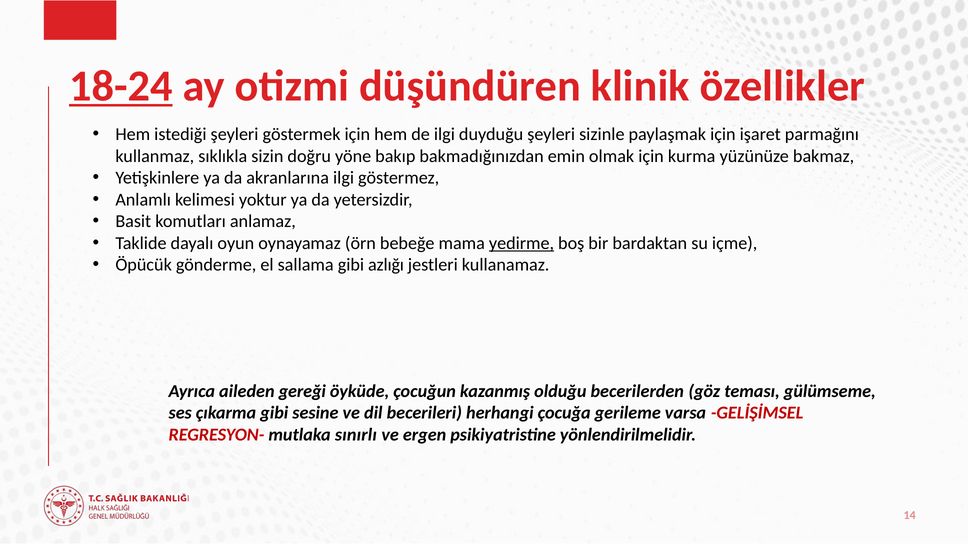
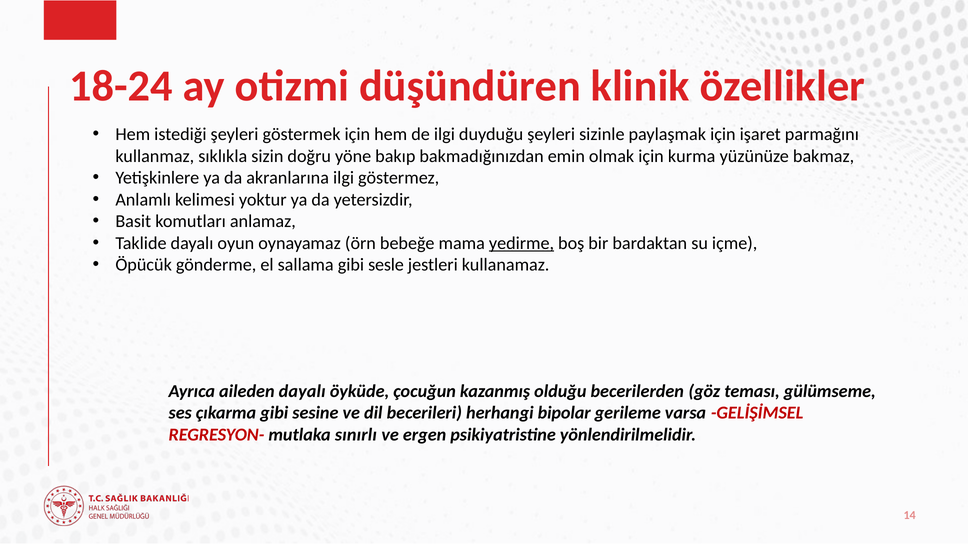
18-24 underline: present -> none (121, 86)
azlığı: azlığı -> sesle (386, 265)
aileden gereği: gereği -> dayalı (302, 392)
çocuğa: çocuğa -> bipolar (564, 413)
